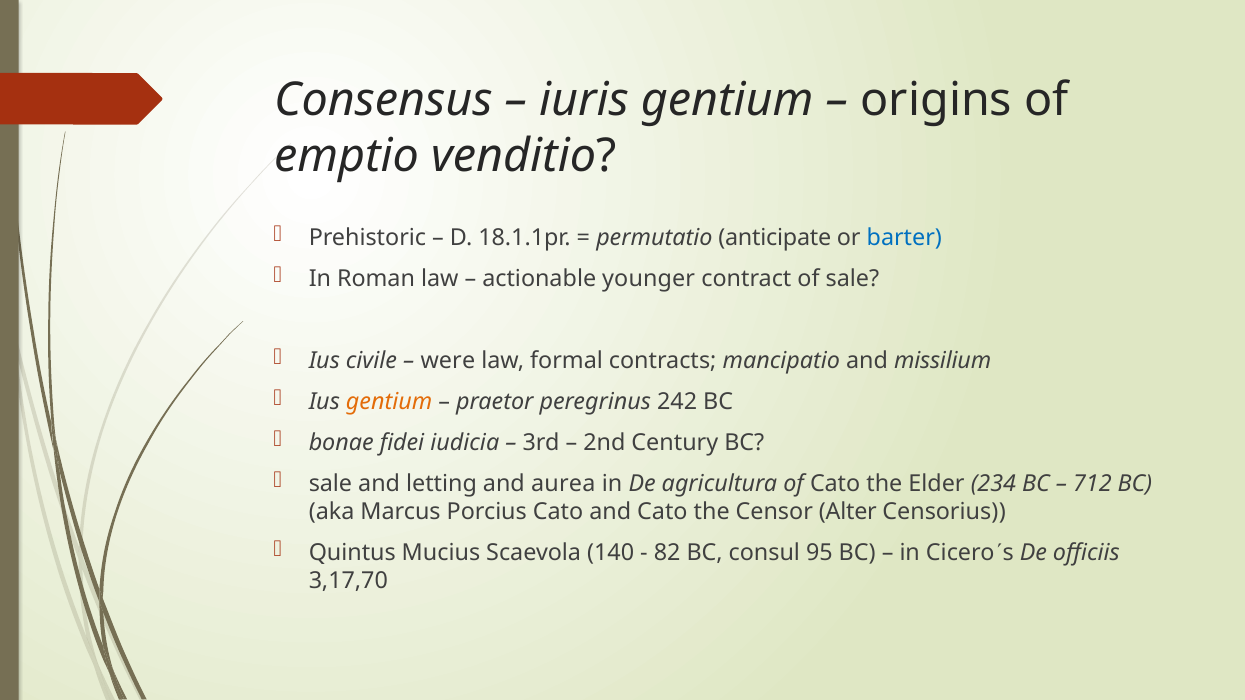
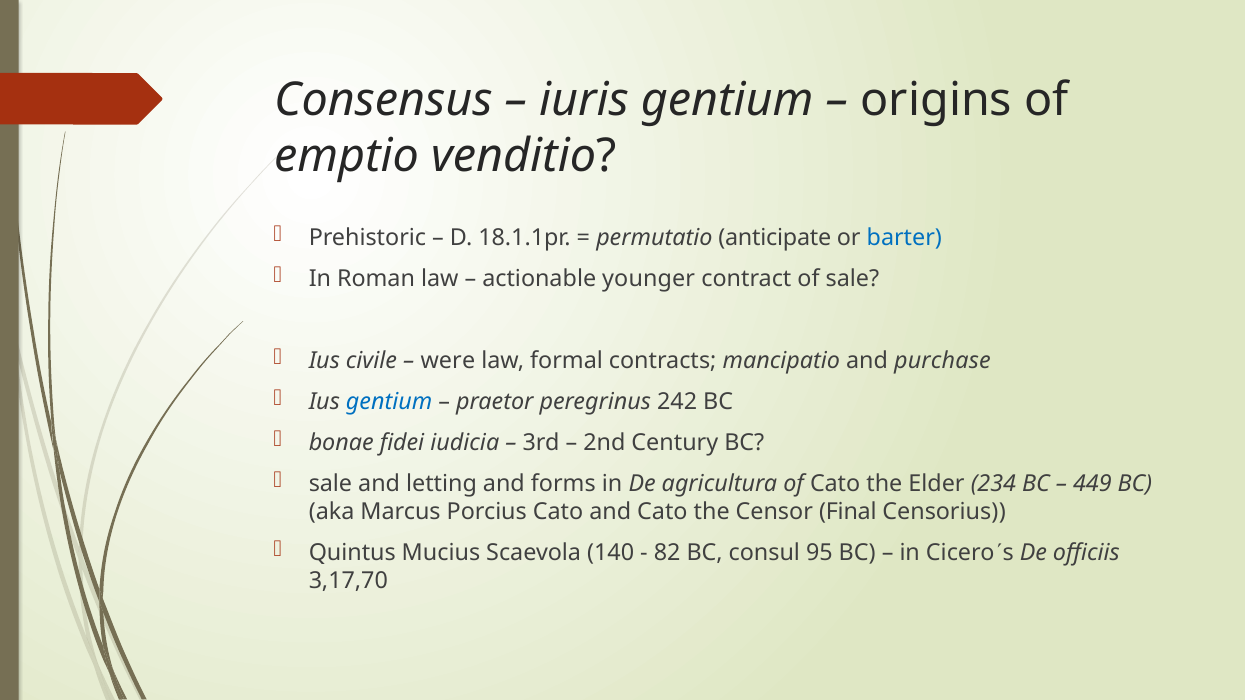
missilium: missilium -> purchase (942, 361)
gentium colour: orange -> blue (389, 402)
aurea: aurea -> forms (563, 484)
712: 712 -> 449 (1092, 484)
Alter: Alter -> Final (848, 512)
